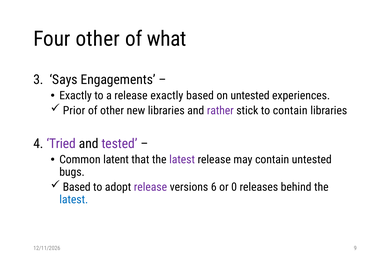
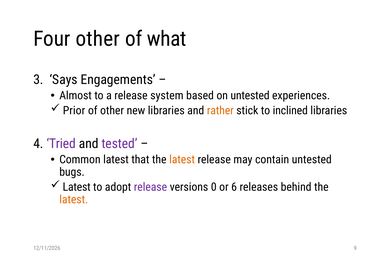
Exactly: Exactly -> Almost (76, 96)
release exactly: exactly -> system (167, 96)
rather colour: purple -> orange (220, 110)
to contain: contain -> inclined (290, 110)
Common latent: latent -> latest (116, 160)
latest colour: purple -> orange (182, 160)
Based: Based -> Latest (77, 187)
6: 6 -> 0 (214, 187)
0: 0 -> 6 (234, 187)
latest colour: blue -> orange (74, 200)
